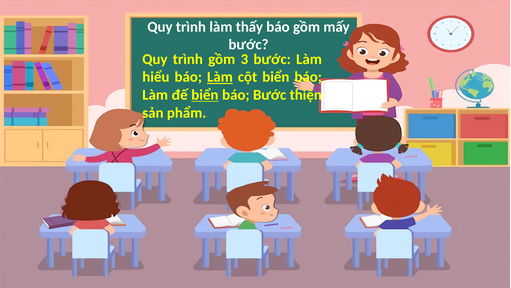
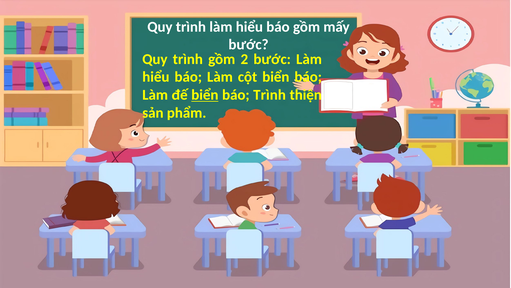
trình làm thấy: thấy -> hiểu (249, 27)
3: 3 -> 2 (244, 59)
Làm underline: present -> none (220, 77)
báo Bước: Bước -> Trình (270, 95)
